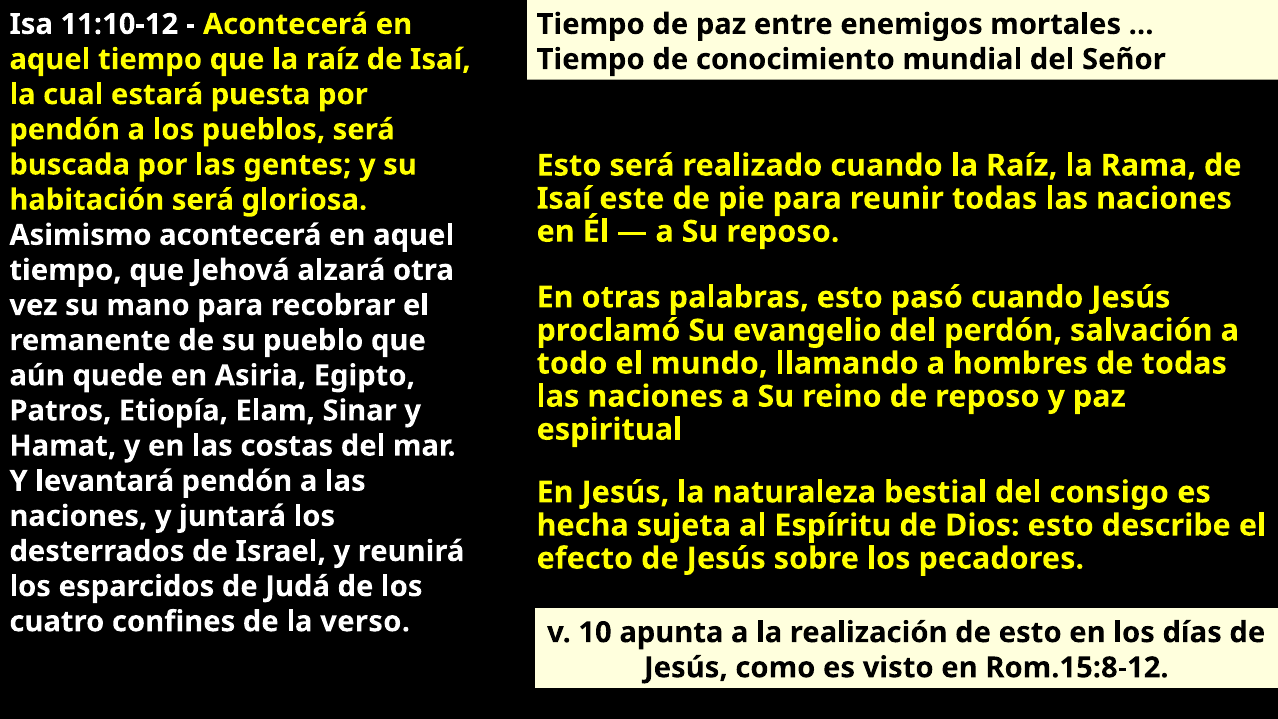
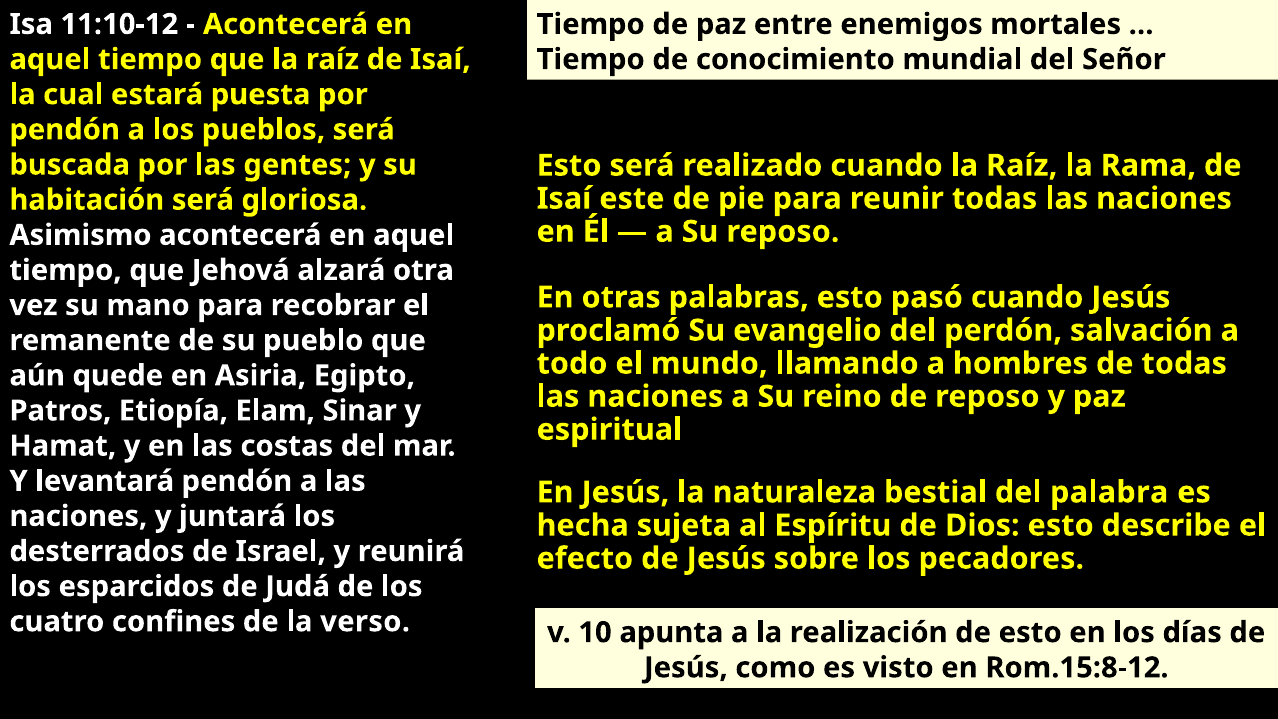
consigo: consigo -> palabra (1109, 492)
